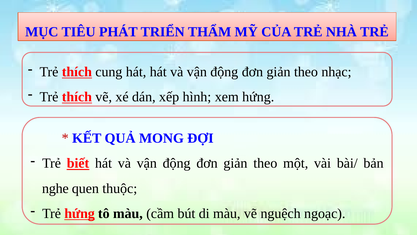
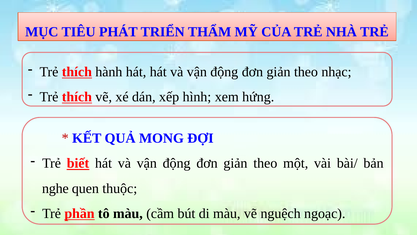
cung: cung -> hành (109, 72)
Trẻ hứng: hứng -> phần (79, 213)
